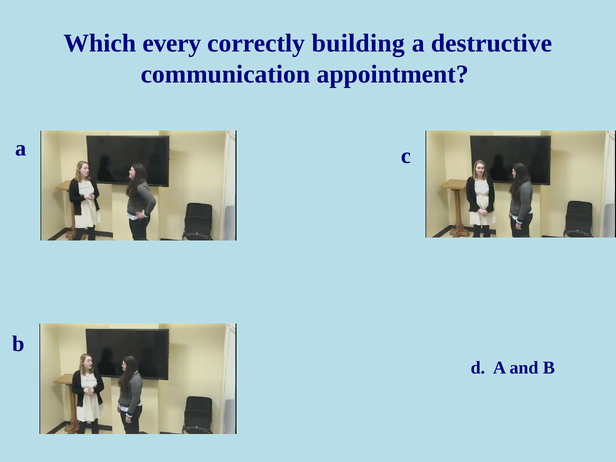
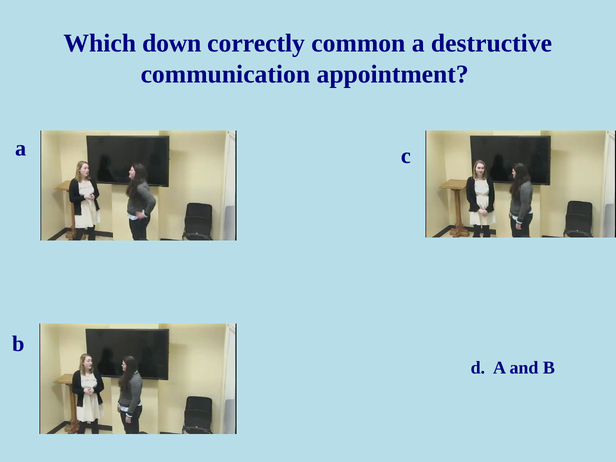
every: every -> down (172, 43)
building: building -> common (358, 43)
